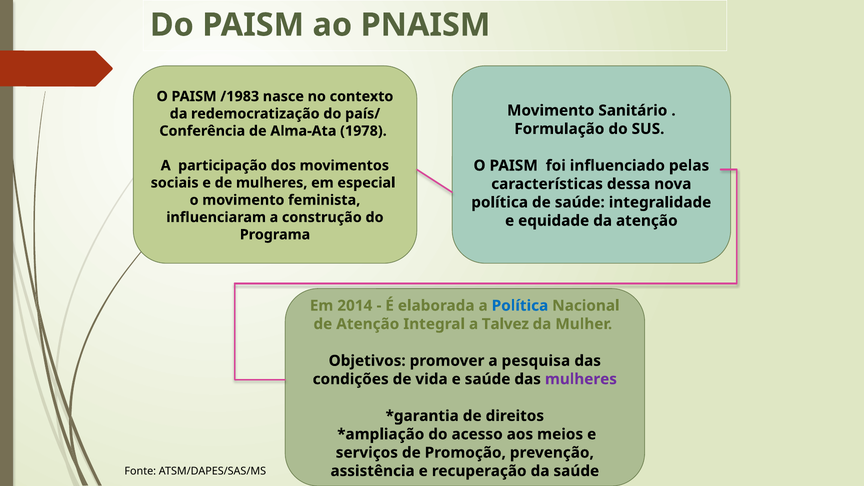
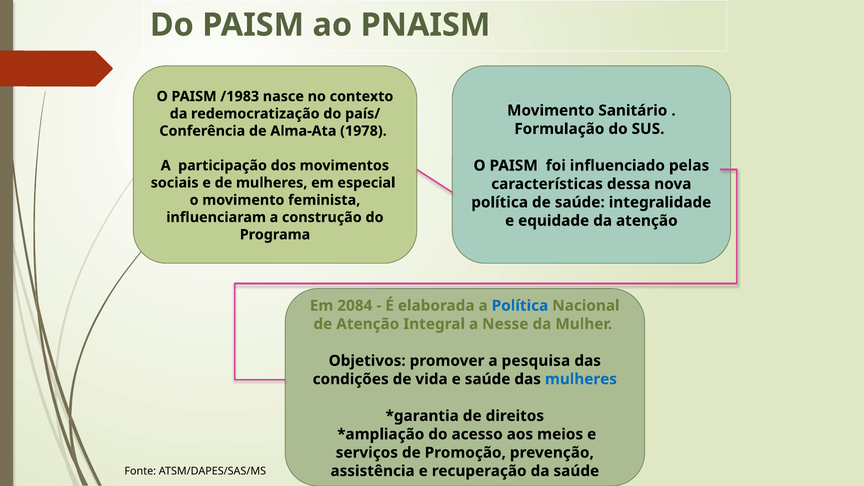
2014: 2014 -> 2084 (355, 306)
Talvez: Talvez -> Nesse (505, 324)
mulheres colour: purple -> blue (581, 379)
